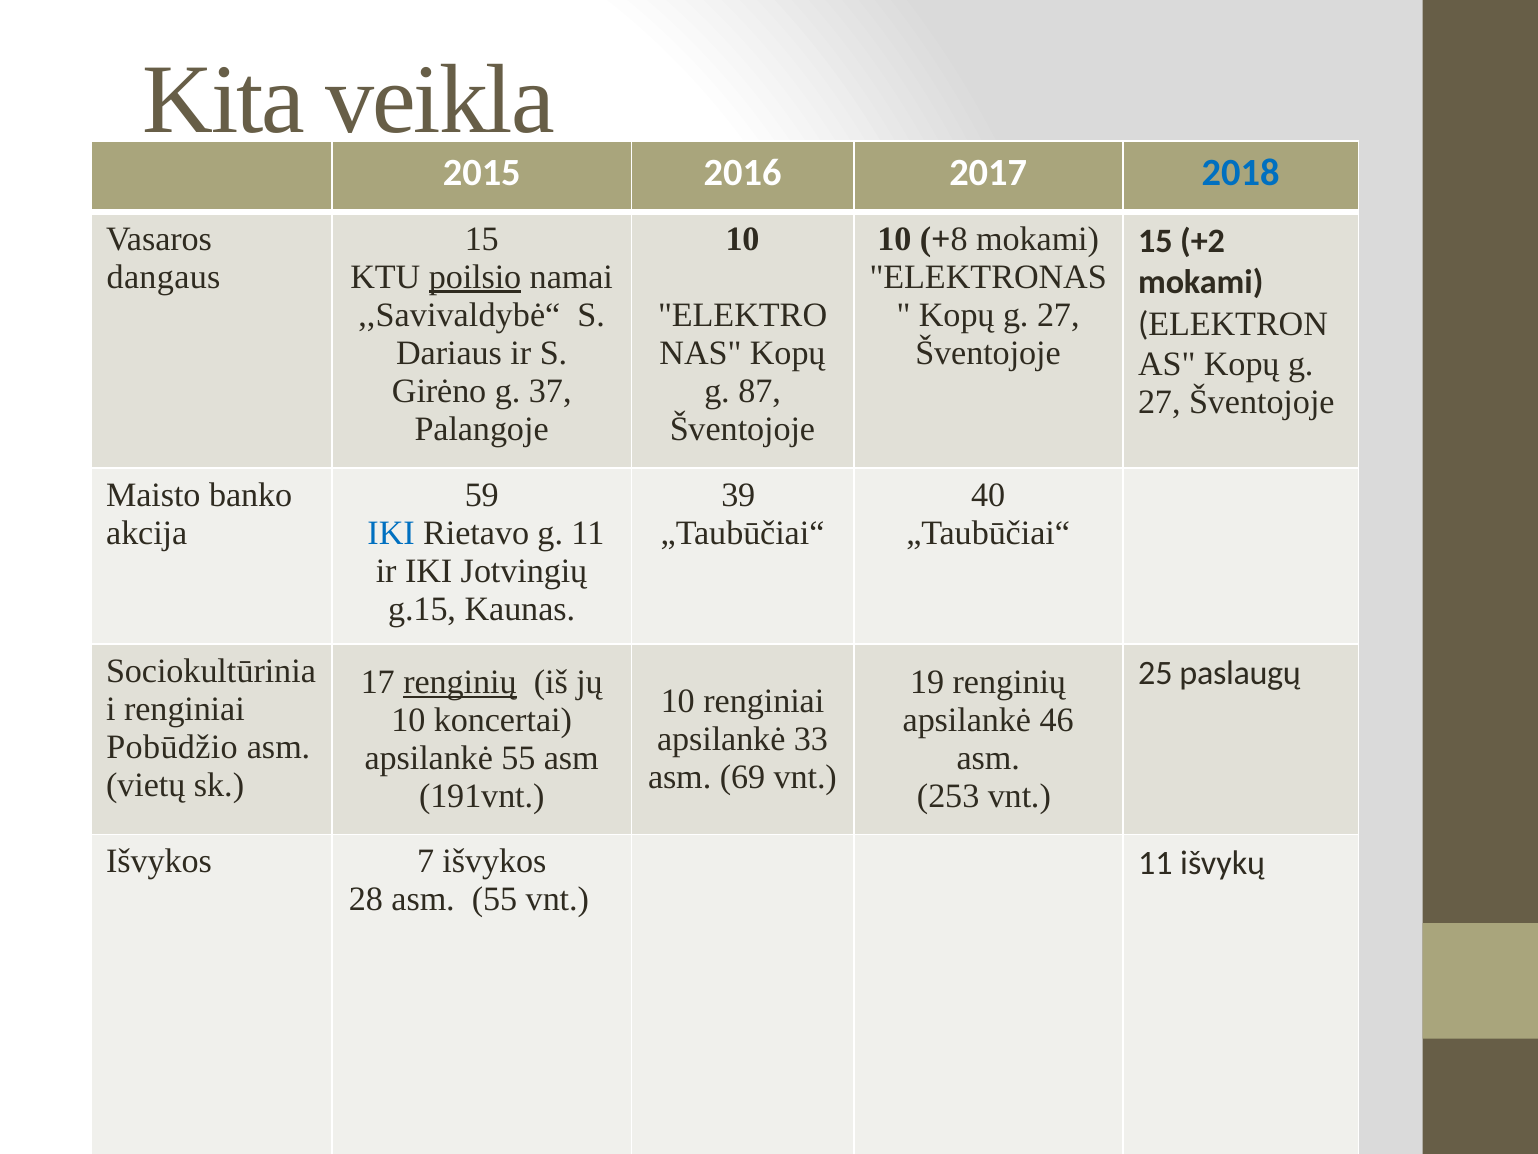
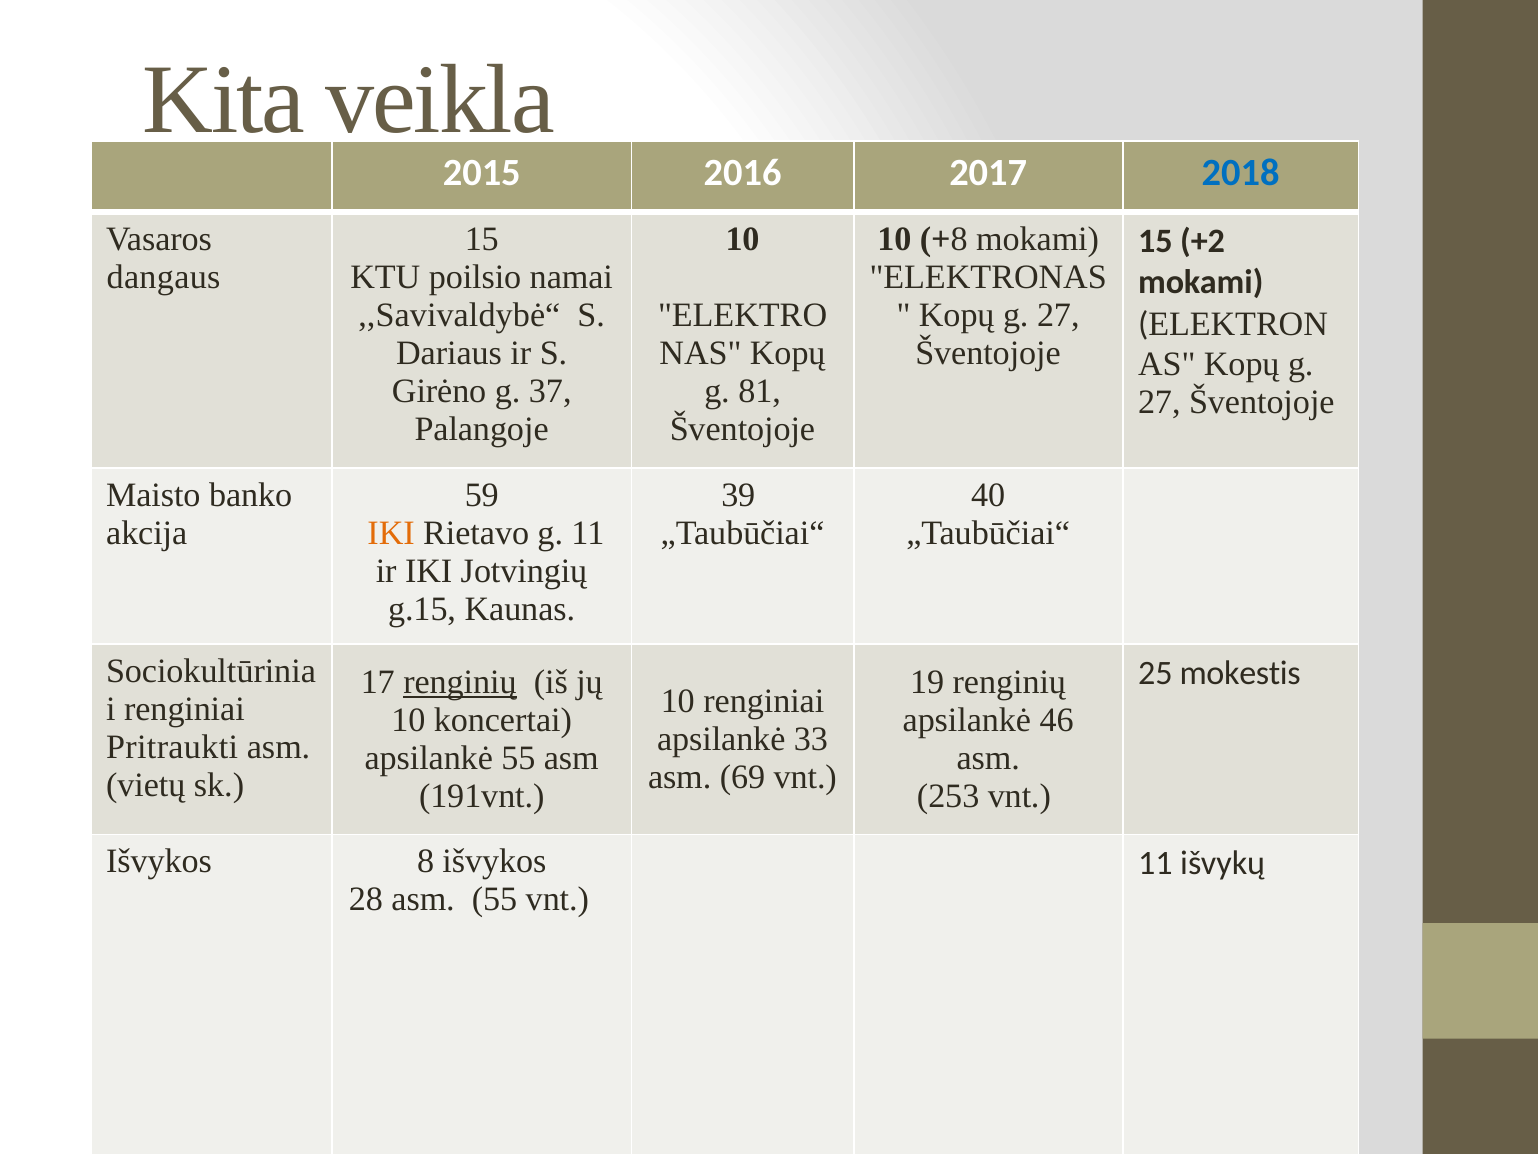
poilsio underline: present -> none (475, 277)
87: 87 -> 81 (760, 391)
IKI colour: blue -> orange (391, 533)
paslaugų: paslaugų -> mokestis (1240, 673)
Pobūdžio: Pobūdžio -> Pritraukti (172, 747)
7: 7 -> 8 (426, 861)
